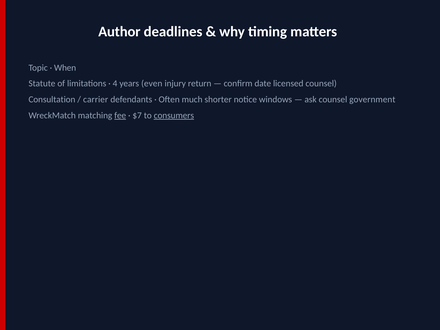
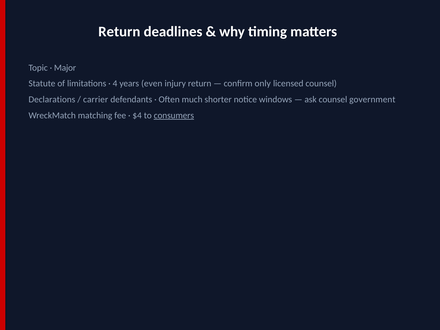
Author: Author -> Return (119, 32)
When: When -> Major (65, 68)
date: date -> only (263, 84)
Consultation: Consultation -> Declarations (52, 99)
fee underline: present -> none (120, 115)
$7: $7 -> $4 (137, 115)
